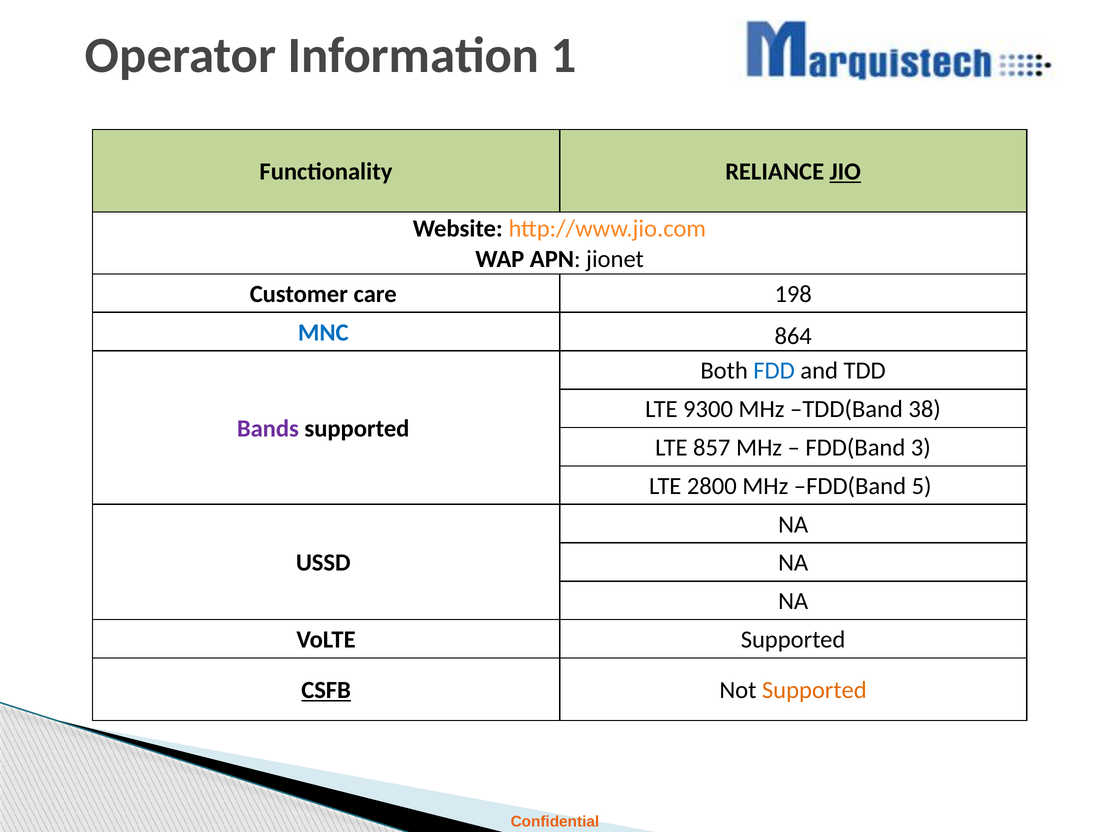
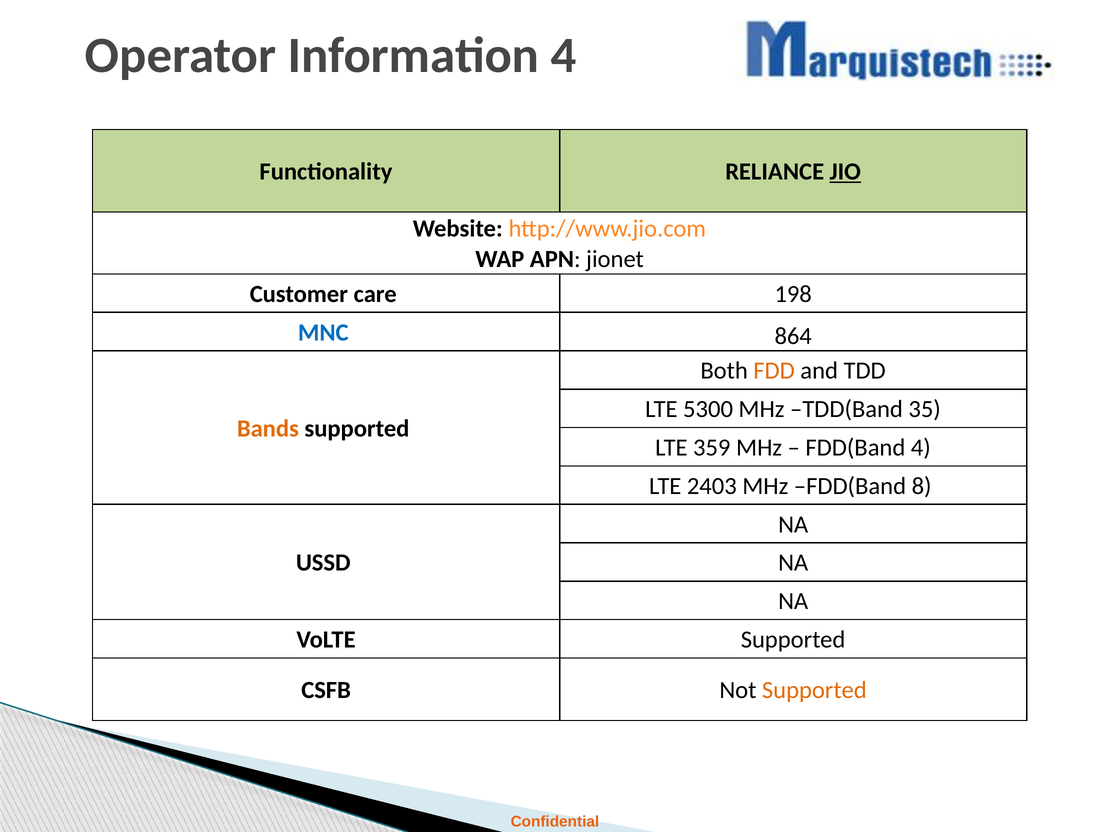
Information 1: 1 -> 4 (564, 56)
FDD colour: blue -> orange (774, 371)
9300: 9300 -> 5300 (708, 409)
38: 38 -> 35 (925, 409)
Bands colour: purple -> orange (268, 429)
857: 857 -> 359 (712, 448)
FDD(Band 3: 3 -> 4 (921, 448)
2800: 2800 -> 2403 (712, 486)
5: 5 -> 8 (922, 486)
CSFB underline: present -> none (326, 691)
